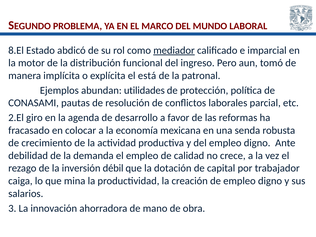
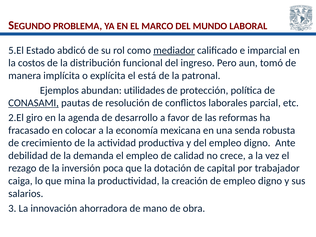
8.El: 8.El -> 5.El (16, 50)
motor: motor -> costos (31, 63)
CONASAMI underline: none -> present (34, 103)
débil: débil -> poca (113, 168)
